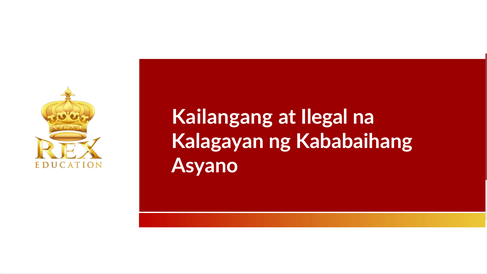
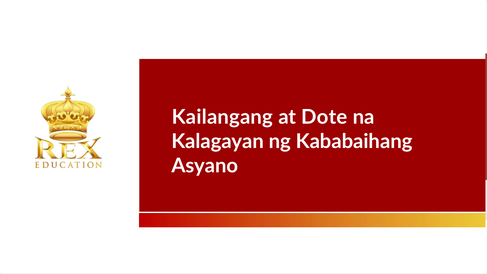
Ilegal: Ilegal -> Dote (324, 117)
